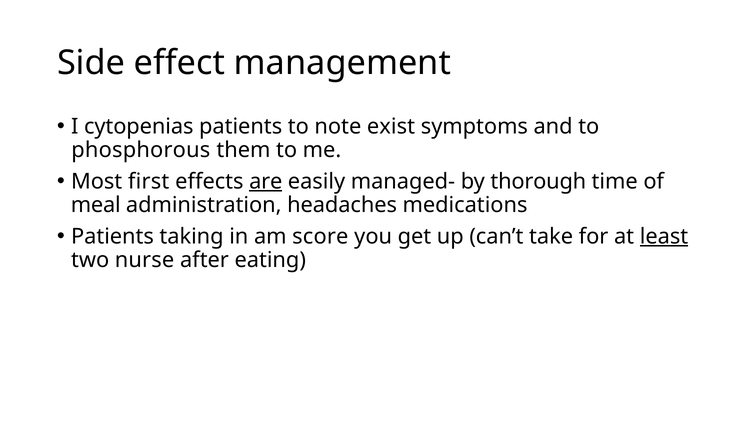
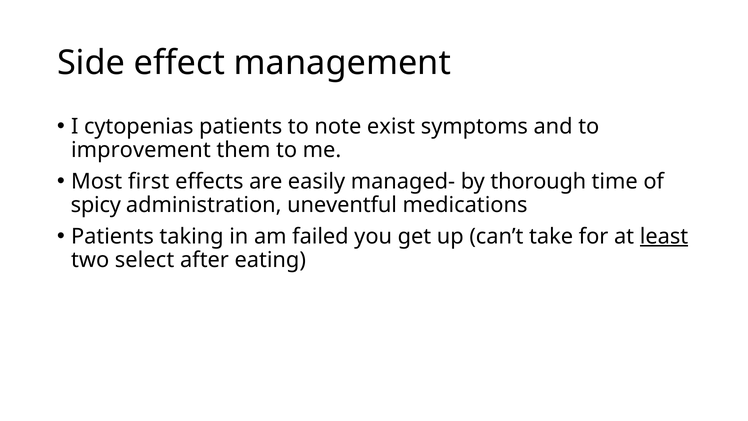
phosphorous: phosphorous -> improvement (141, 150)
are underline: present -> none (266, 181)
meal: meal -> spicy (96, 205)
headaches: headaches -> uneventful (342, 205)
score: score -> failed (320, 236)
nurse: nurse -> select (145, 260)
